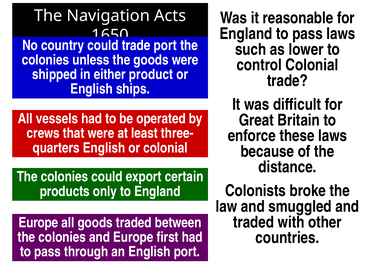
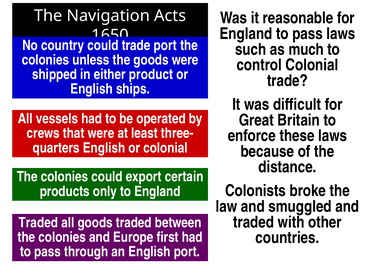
lower: lower -> much (306, 49)
Europe: Europe -> Traded (38, 223)
